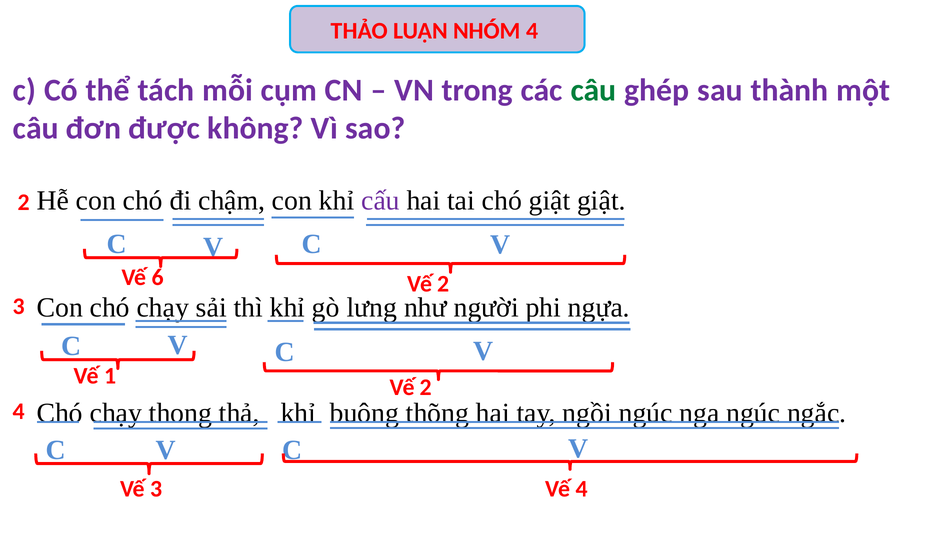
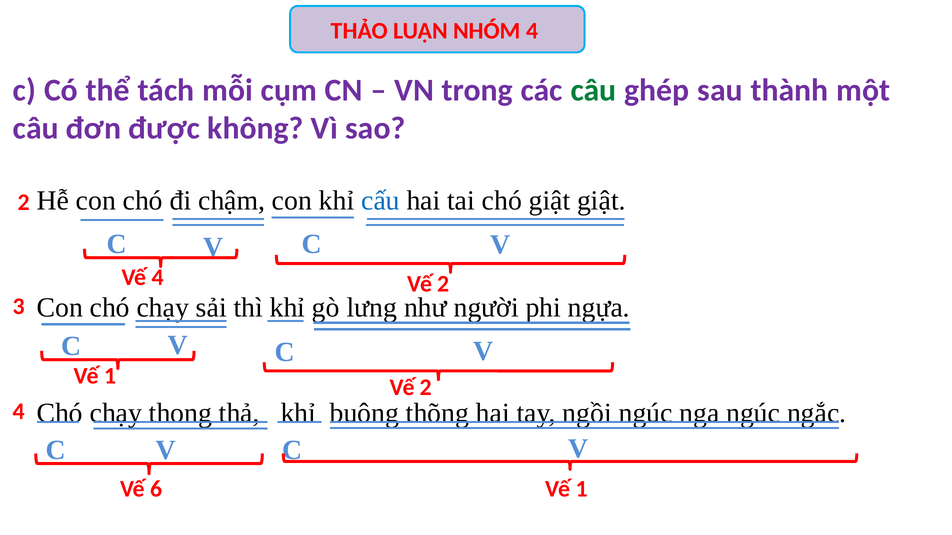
cấu colour: purple -> blue (380, 201)
Vế 6: 6 -> 4 (158, 278)
Vế 3: 3 -> 6 (156, 489)
4: 4 -> 1 (582, 489)
